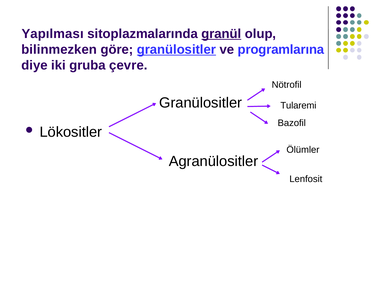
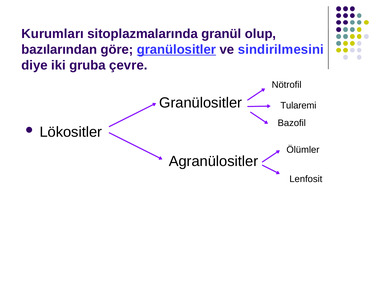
Yapılması: Yapılması -> Kurumları (53, 34)
granül underline: present -> none (221, 34)
bilinmezken: bilinmezken -> bazılarından (59, 49)
programlarına: programlarına -> sindirilmesini (281, 49)
